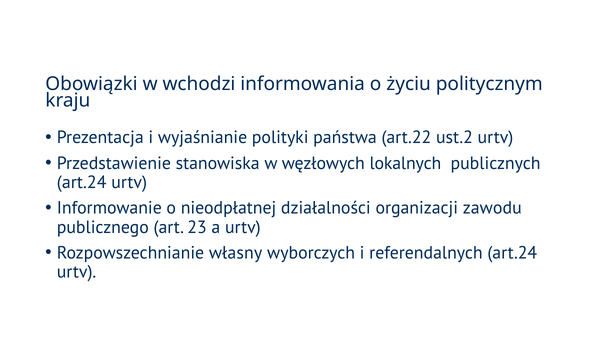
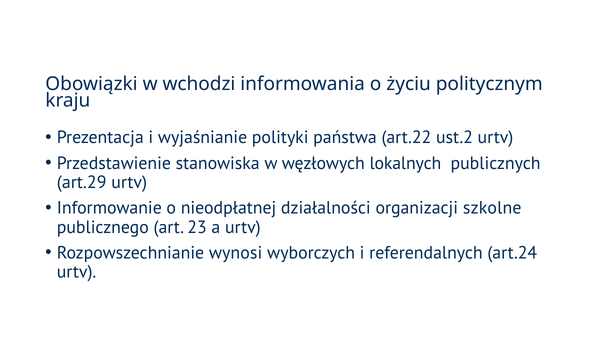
art.24: art.24 -> art.29 (82, 182)
zawodu: zawodu -> szkolne (492, 208)
własny: własny -> wynosi (236, 253)
